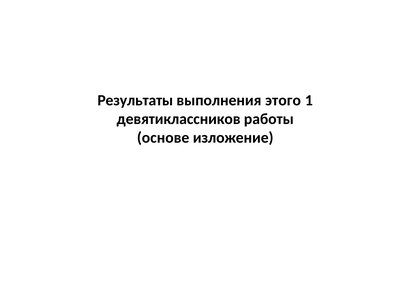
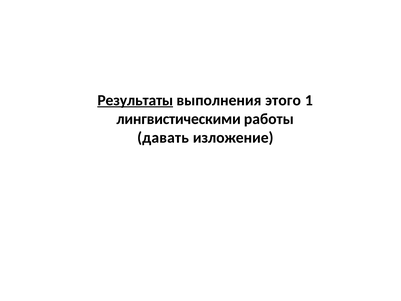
Результаты underline: none -> present (135, 100)
девятиклассников: девятиклассников -> лингвистическими (179, 119)
основе: основе -> давать (163, 138)
